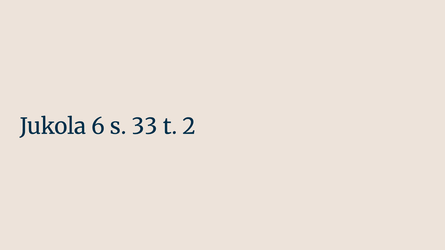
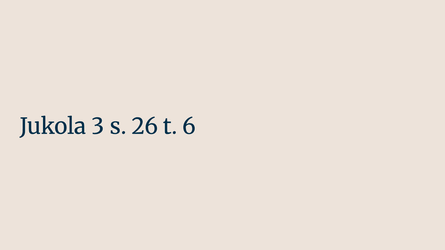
6: 6 -> 3 (98, 127)
33: 33 -> 26 (145, 127)
2: 2 -> 6 (189, 127)
